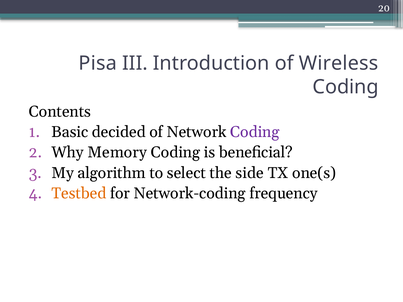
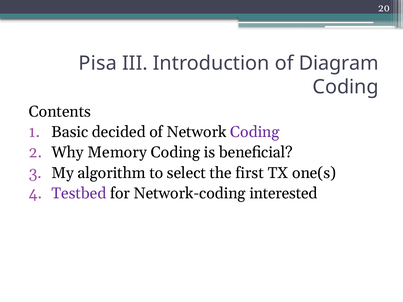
Wireless: Wireless -> Diagram (339, 63)
side: side -> first (250, 173)
Testbed colour: orange -> purple (79, 194)
frequency: frequency -> interested (283, 194)
